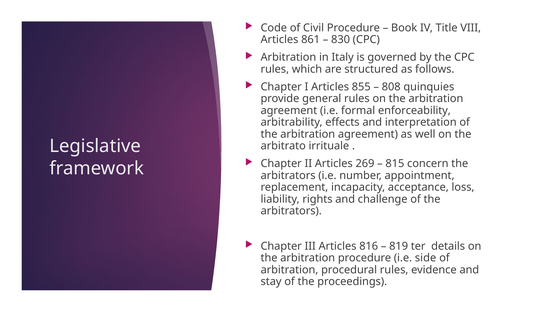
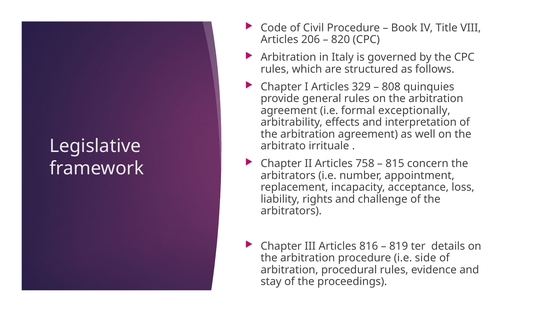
861: 861 -> 206 (311, 40)
830: 830 -> 820 (341, 40)
855: 855 -> 329 (361, 87)
enforceability: enforceability -> exceptionally (414, 110)
269: 269 -> 758 (365, 164)
